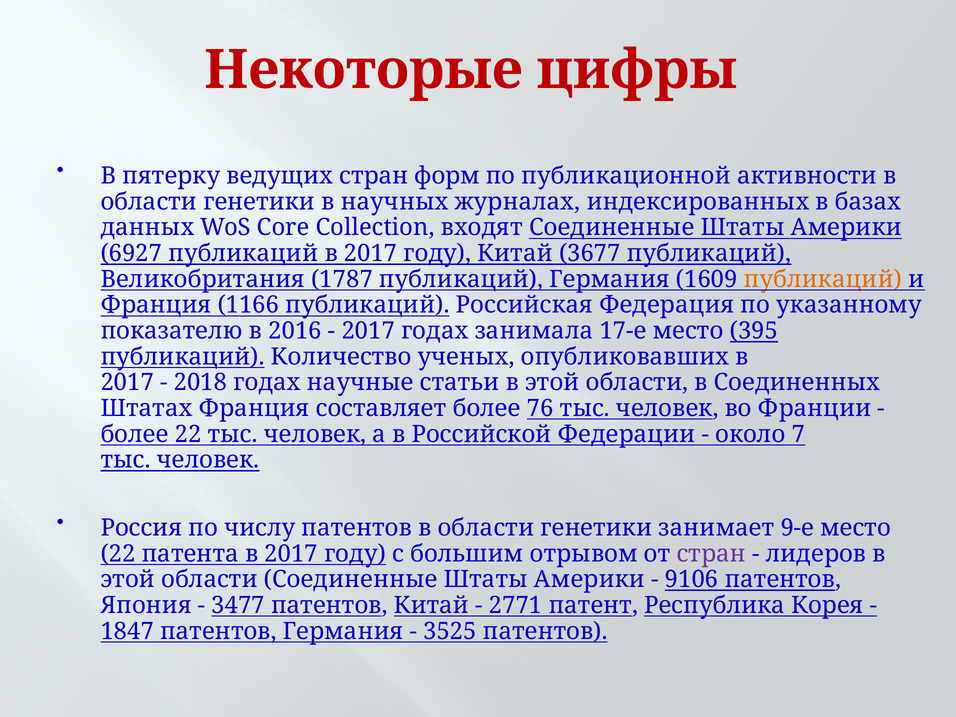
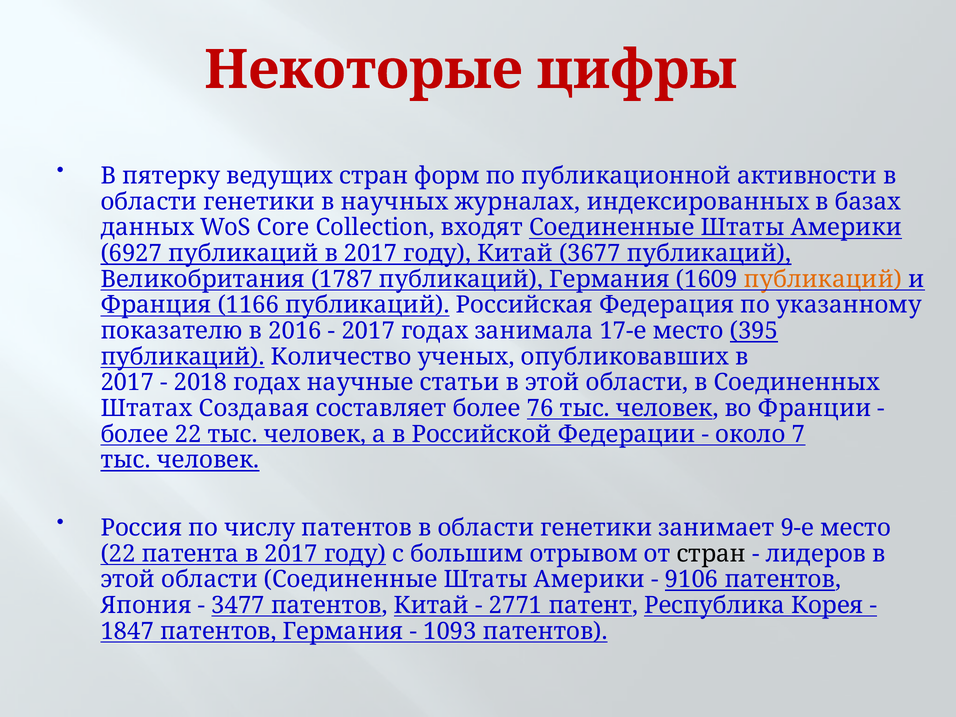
Штатах Франция: Франция -> Создавая (254, 408)
стран colour: purple -> black (711, 554)
3525: 3525 -> 1093 (450, 631)
